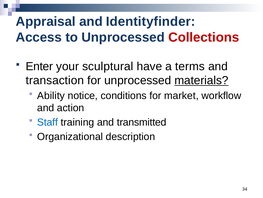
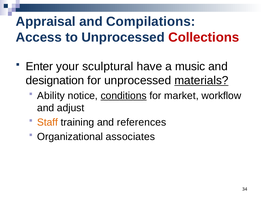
Identityfinder: Identityfinder -> Compilations (151, 22)
terms: terms -> music (190, 66)
transaction: transaction -> designation (55, 80)
conditions underline: none -> present (124, 95)
action: action -> adjust (71, 108)
Staff colour: blue -> orange (48, 122)
transmitted: transmitted -> references (142, 122)
description: description -> associates (130, 136)
